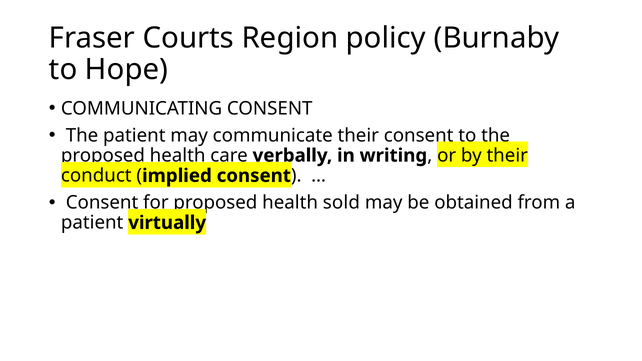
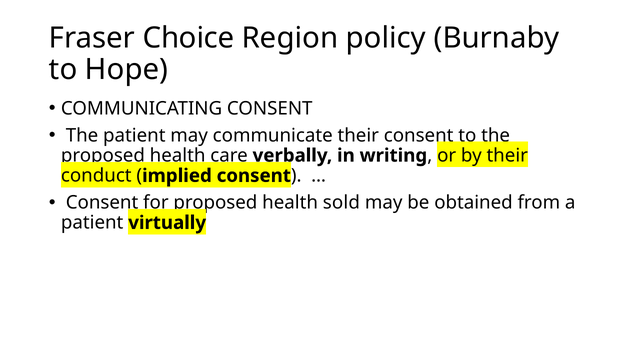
Courts: Courts -> Choice (189, 38)
